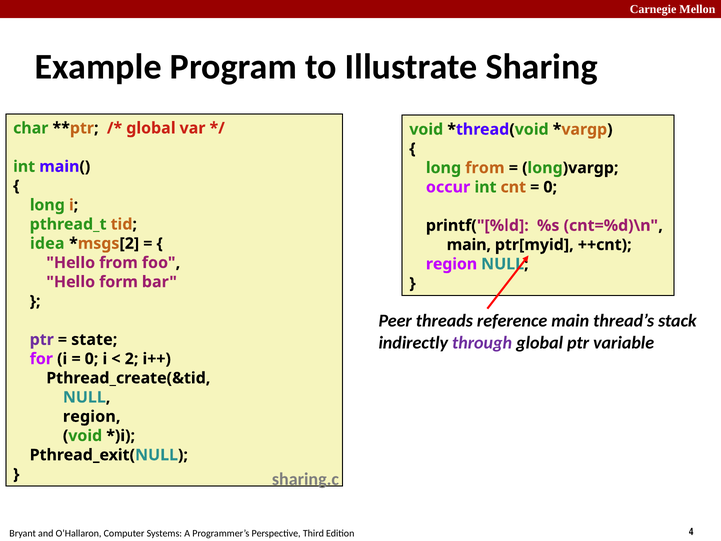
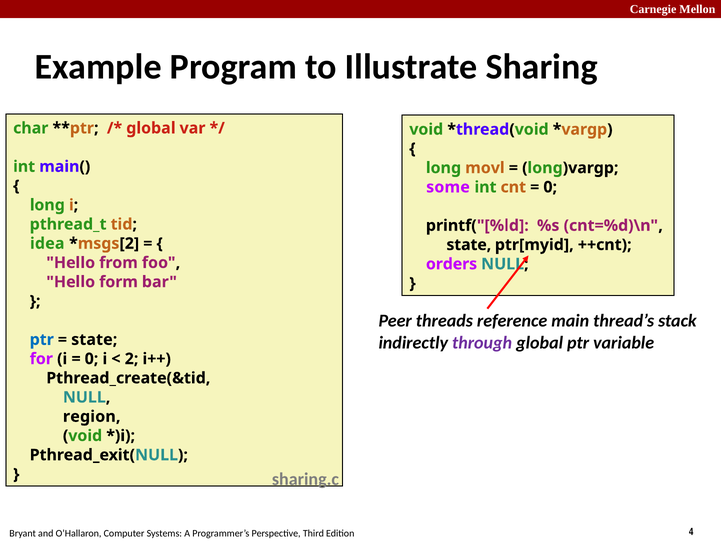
long from: from -> movl (485, 168)
occur: occur -> some (448, 187)
main: main -> state (469, 245)
region: region -> orders (452, 264)
ptr colour: purple -> blue (42, 339)
